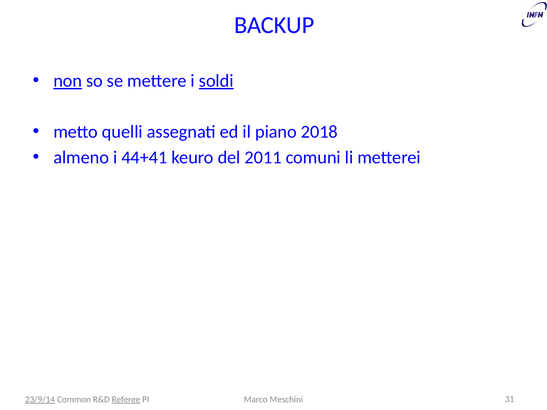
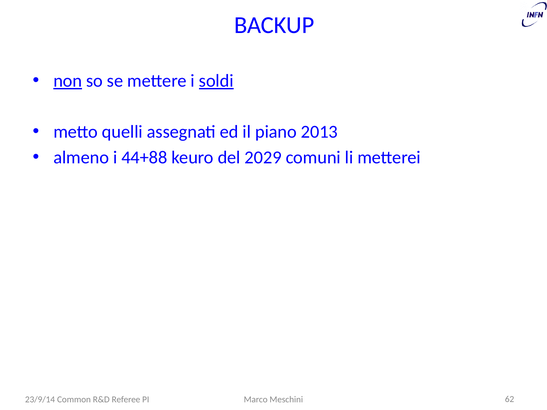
2018: 2018 -> 2013 (319, 132)
44+41: 44+41 -> 44+88 (144, 157)
2011: 2011 -> 2029 (263, 157)
23/9/14 underline: present -> none (40, 400)
Referee underline: present -> none (126, 400)
31: 31 -> 62 (510, 399)
